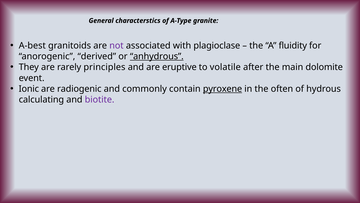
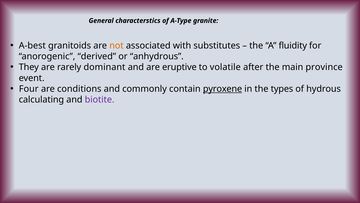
not colour: purple -> orange (116, 46)
plagioclase: plagioclase -> substitutes (217, 46)
anhydrous underline: present -> none (157, 56)
principles: principles -> dominant (104, 67)
dolomite: dolomite -> province (324, 67)
Ionic: Ionic -> Four (29, 89)
radiogenic: radiogenic -> conditions (79, 89)
often: often -> types (282, 89)
